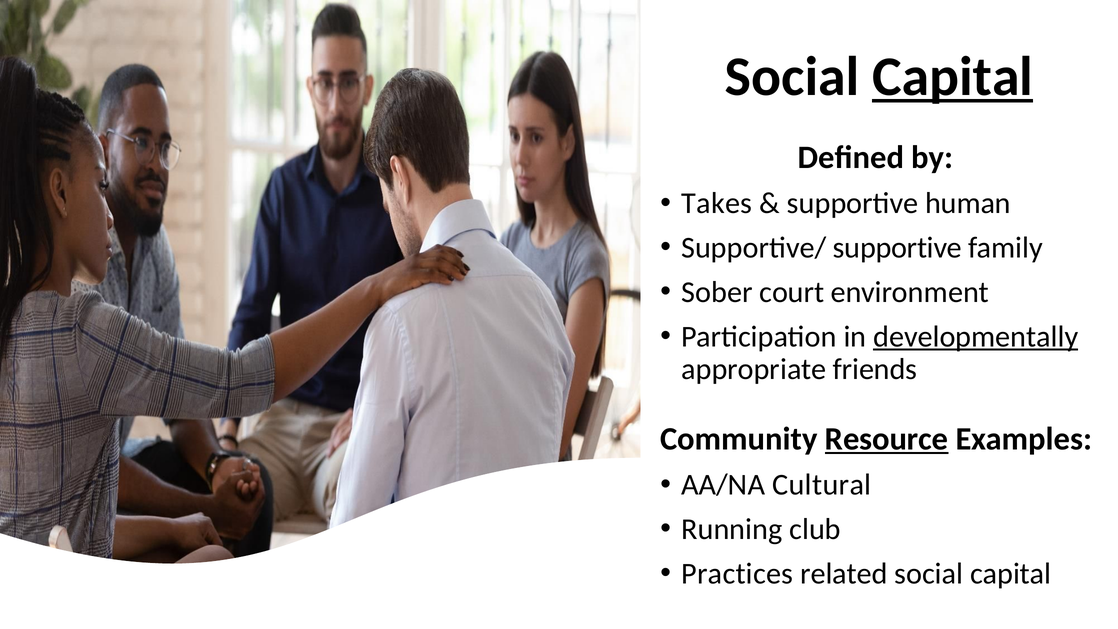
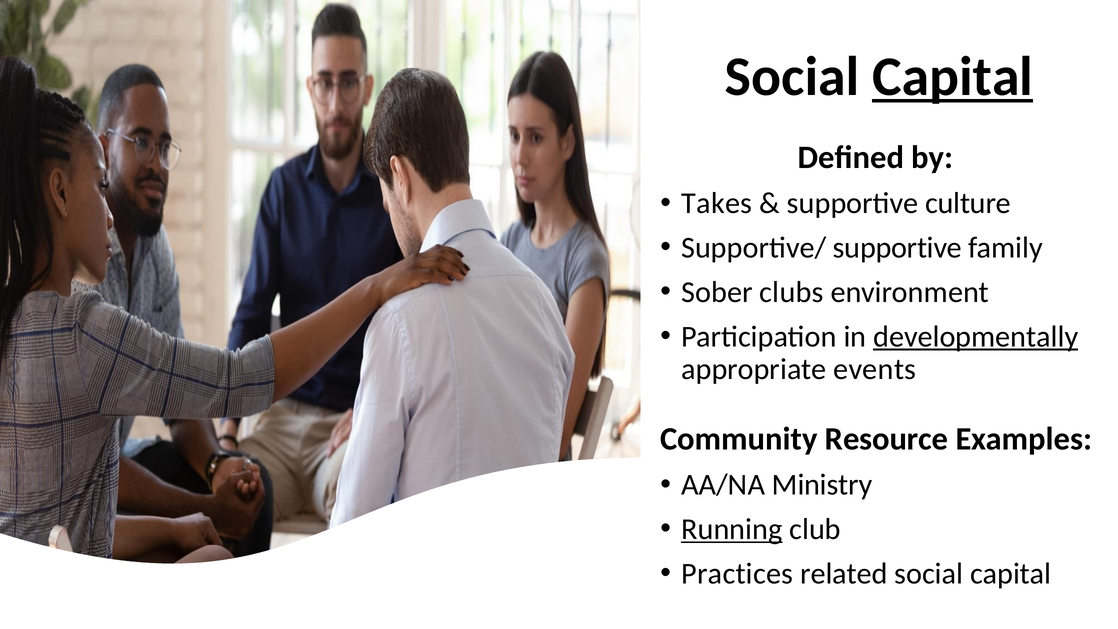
human: human -> culture (968, 203)
court: court -> clubs (792, 292)
friends: friends -> events (875, 369)
Resource underline: present -> none (887, 439)
Cultural: Cultural -> Ministry (822, 485)
Running underline: none -> present (732, 529)
